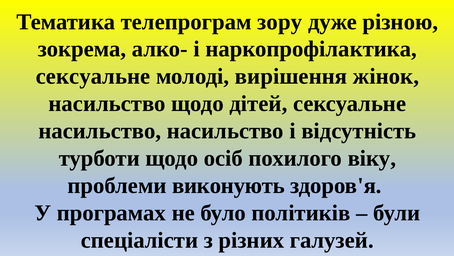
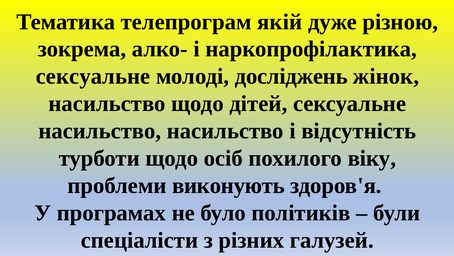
зору: зору -> якій (280, 22)
вирішення: вирішення -> досліджень (291, 76)
